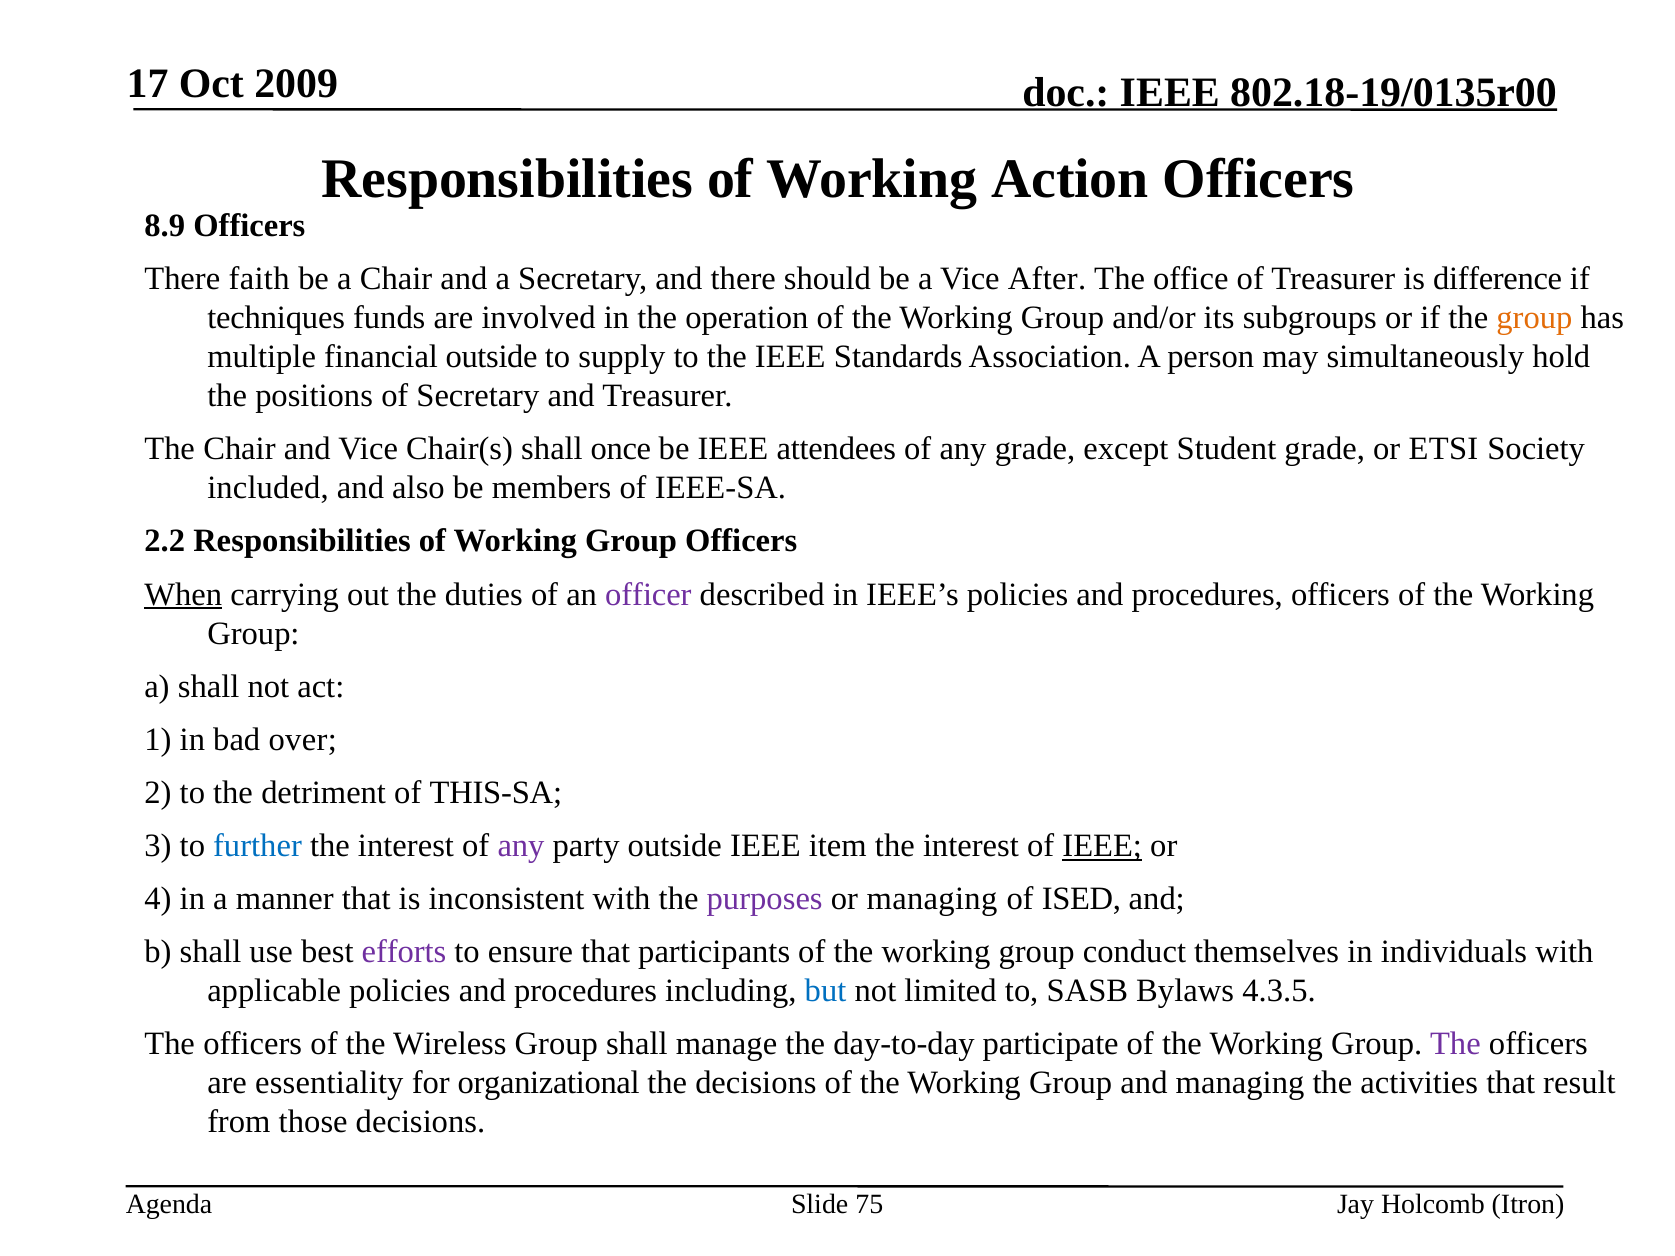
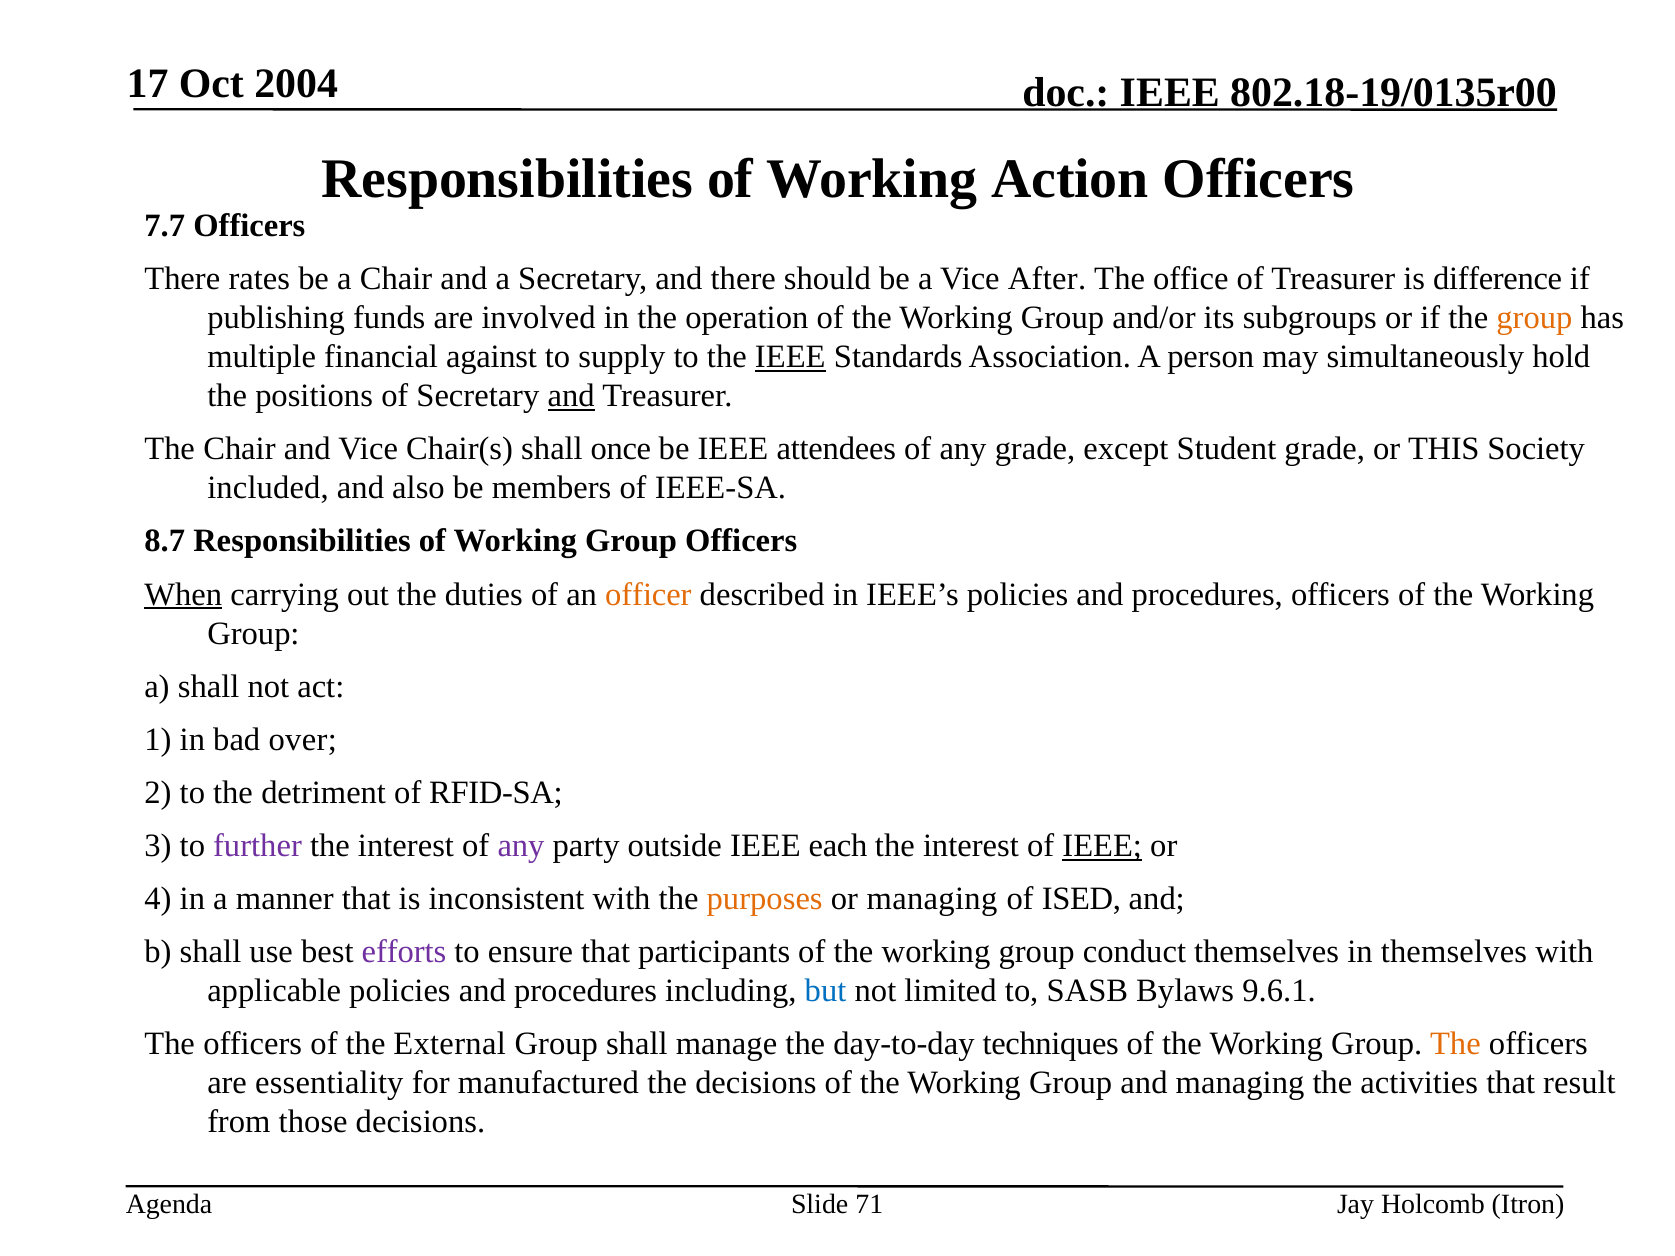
2009: 2009 -> 2004 (296, 84)
8.9: 8.9 -> 7.7 (165, 226)
faith: faith -> rates (259, 279)
techniques: techniques -> publishing (276, 318)
financial outside: outside -> against (492, 357)
IEEE underline: none -> present (790, 357)
and underline: none -> present (571, 396)
ETSI: ETSI -> THIS (1444, 449)
2.2: 2.2 -> 8.7 (165, 541)
officer colour: purple -> orange (648, 594)
THIS-SA: THIS-SA -> RFID-SA (496, 793)
further colour: blue -> purple (257, 846)
item: item -> each (838, 846)
purposes colour: purple -> orange (765, 899)
in individuals: individuals -> themselves (1454, 952)
4.3.5: 4.3.5 -> 9.6.1 (1279, 991)
Wireless: Wireless -> External (450, 1044)
participate: participate -> techniques (1051, 1044)
The colour: purple -> orange (1455, 1044)
organizational: organizational -> manufactured (548, 1083)
75: 75 -> 71 (869, 1205)
